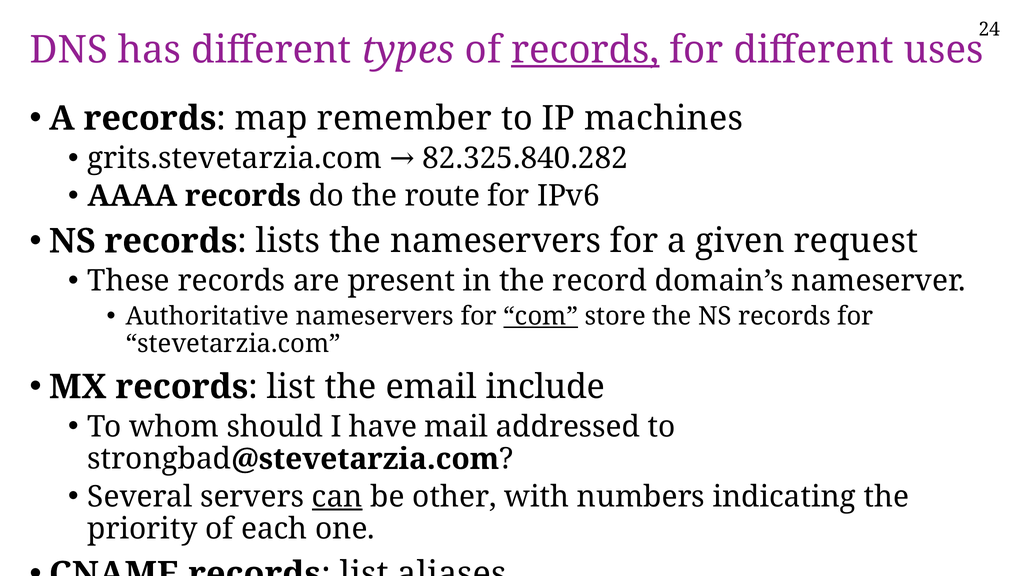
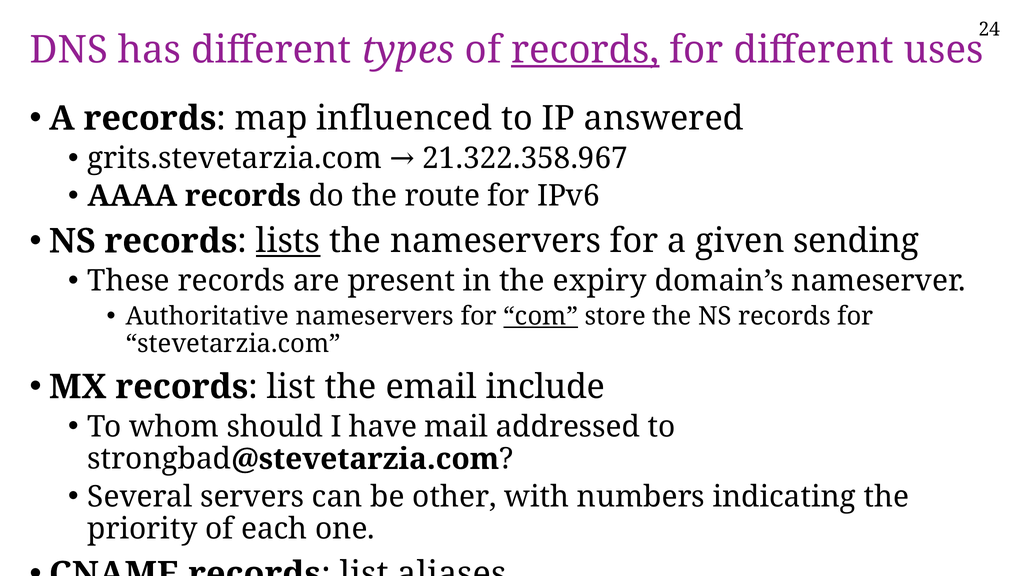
remember: remember -> influenced (404, 118)
machines: machines -> answered (664, 118)
82.325.840.282: 82.325.840.282 -> 21.322.358.967 (525, 158)
lists underline: none -> present (288, 241)
request: request -> sending (856, 241)
record: record -> expiry (600, 281)
can underline: present -> none (337, 497)
